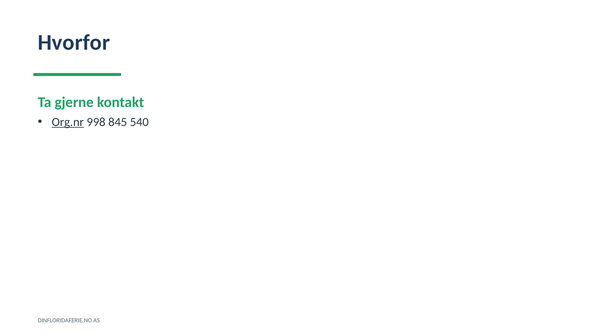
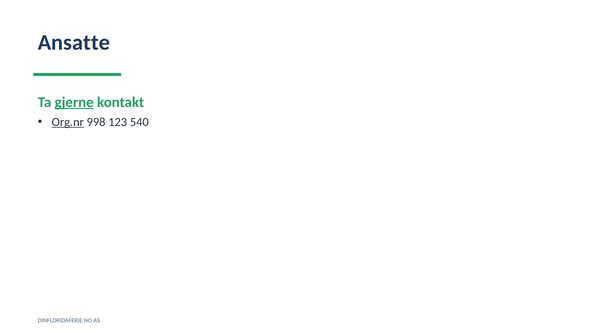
Hvorfor: Hvorfor -> Ansatte (74, 42)
gjerne underline: none -> present (74, 102)
845: 845 -> 123 (118, 122)
